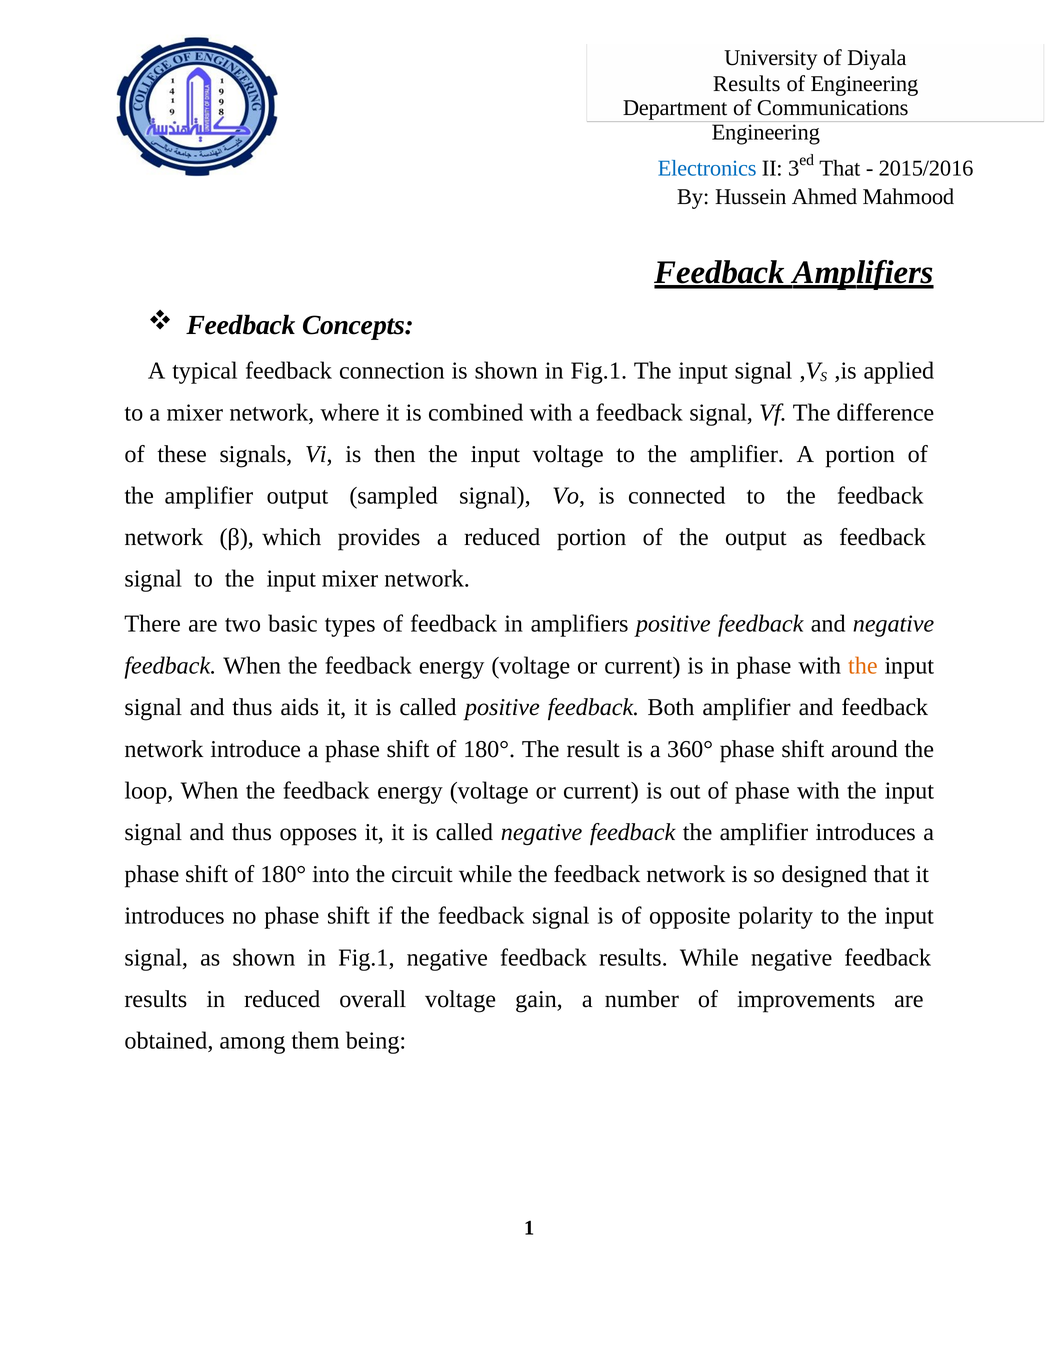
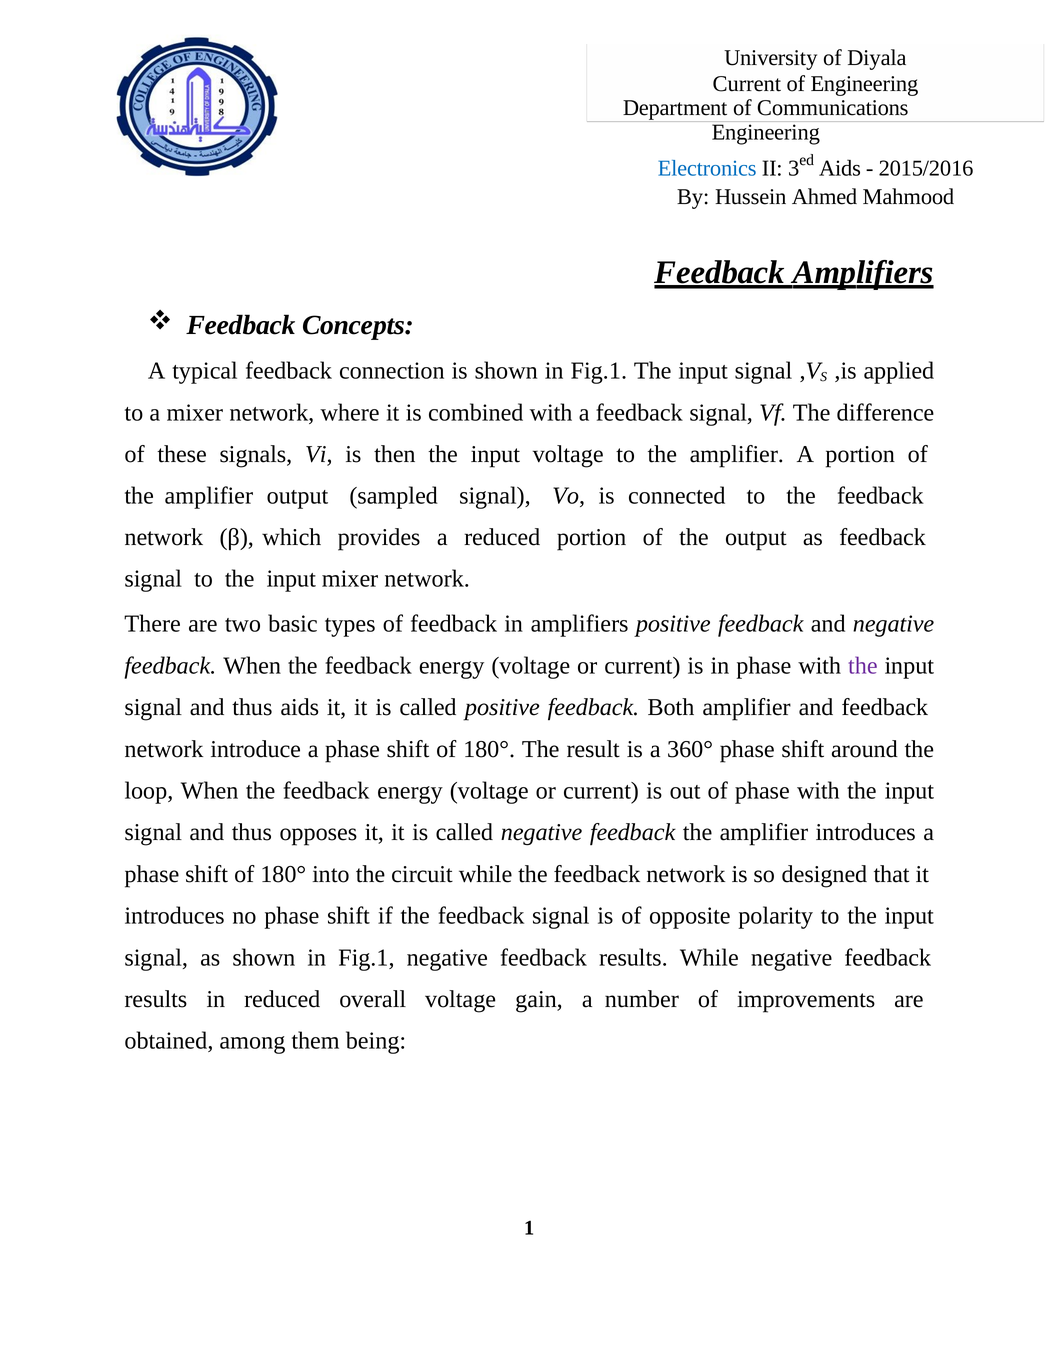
Results: Results -> Current (747, 84)
That: That -> Aids (840, 169)
the colour: orange -> purple (863, 666)
